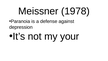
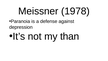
your: your -> than (70, 36)
